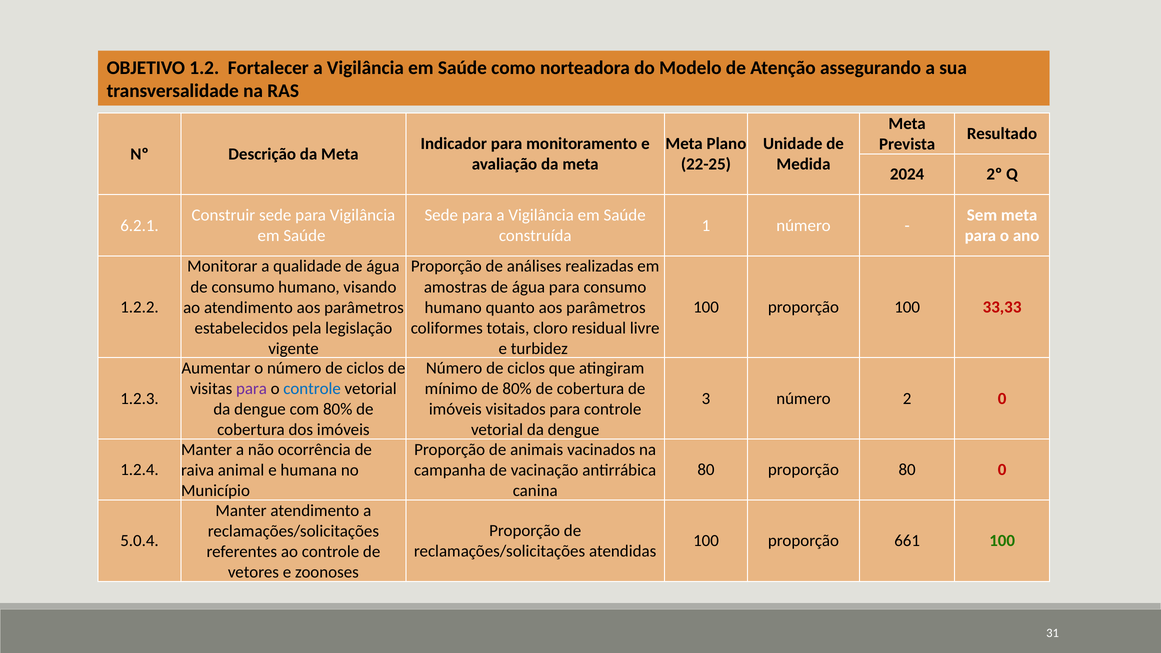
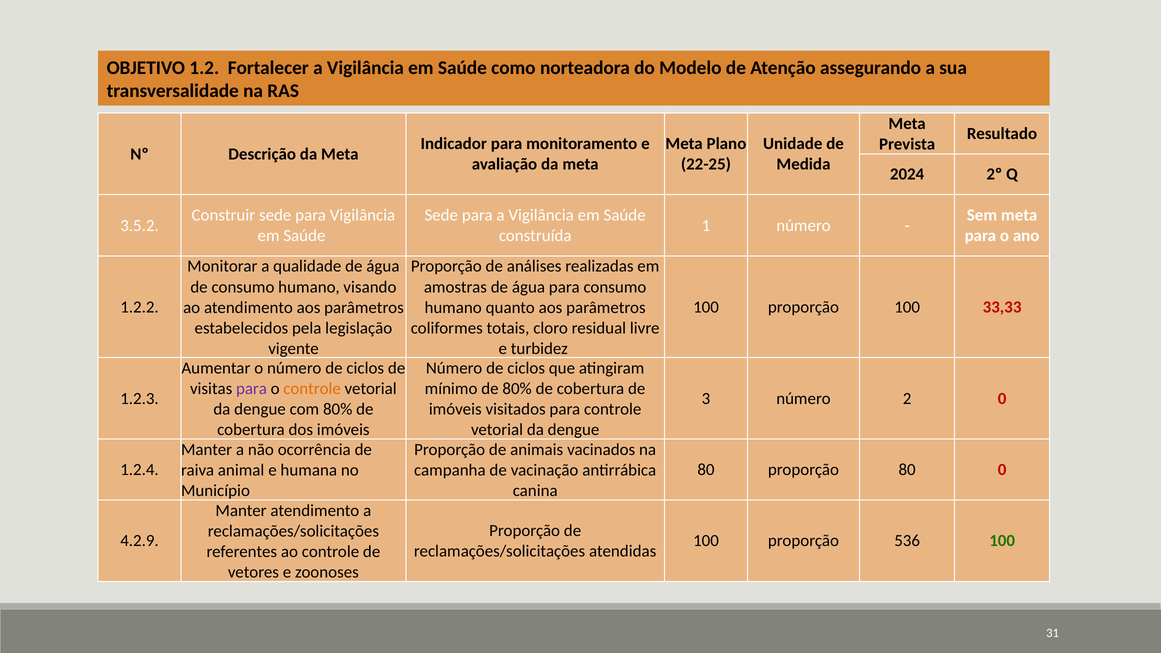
6.2.1: 6.2.1 -> 3.5.2 (140, 225)
controle colour: blue -> orange (312, 389)
5.0.4: 5.0.4 -> 4.2.9 (140, 541)
661: 661 -> 536 (907, 541)
